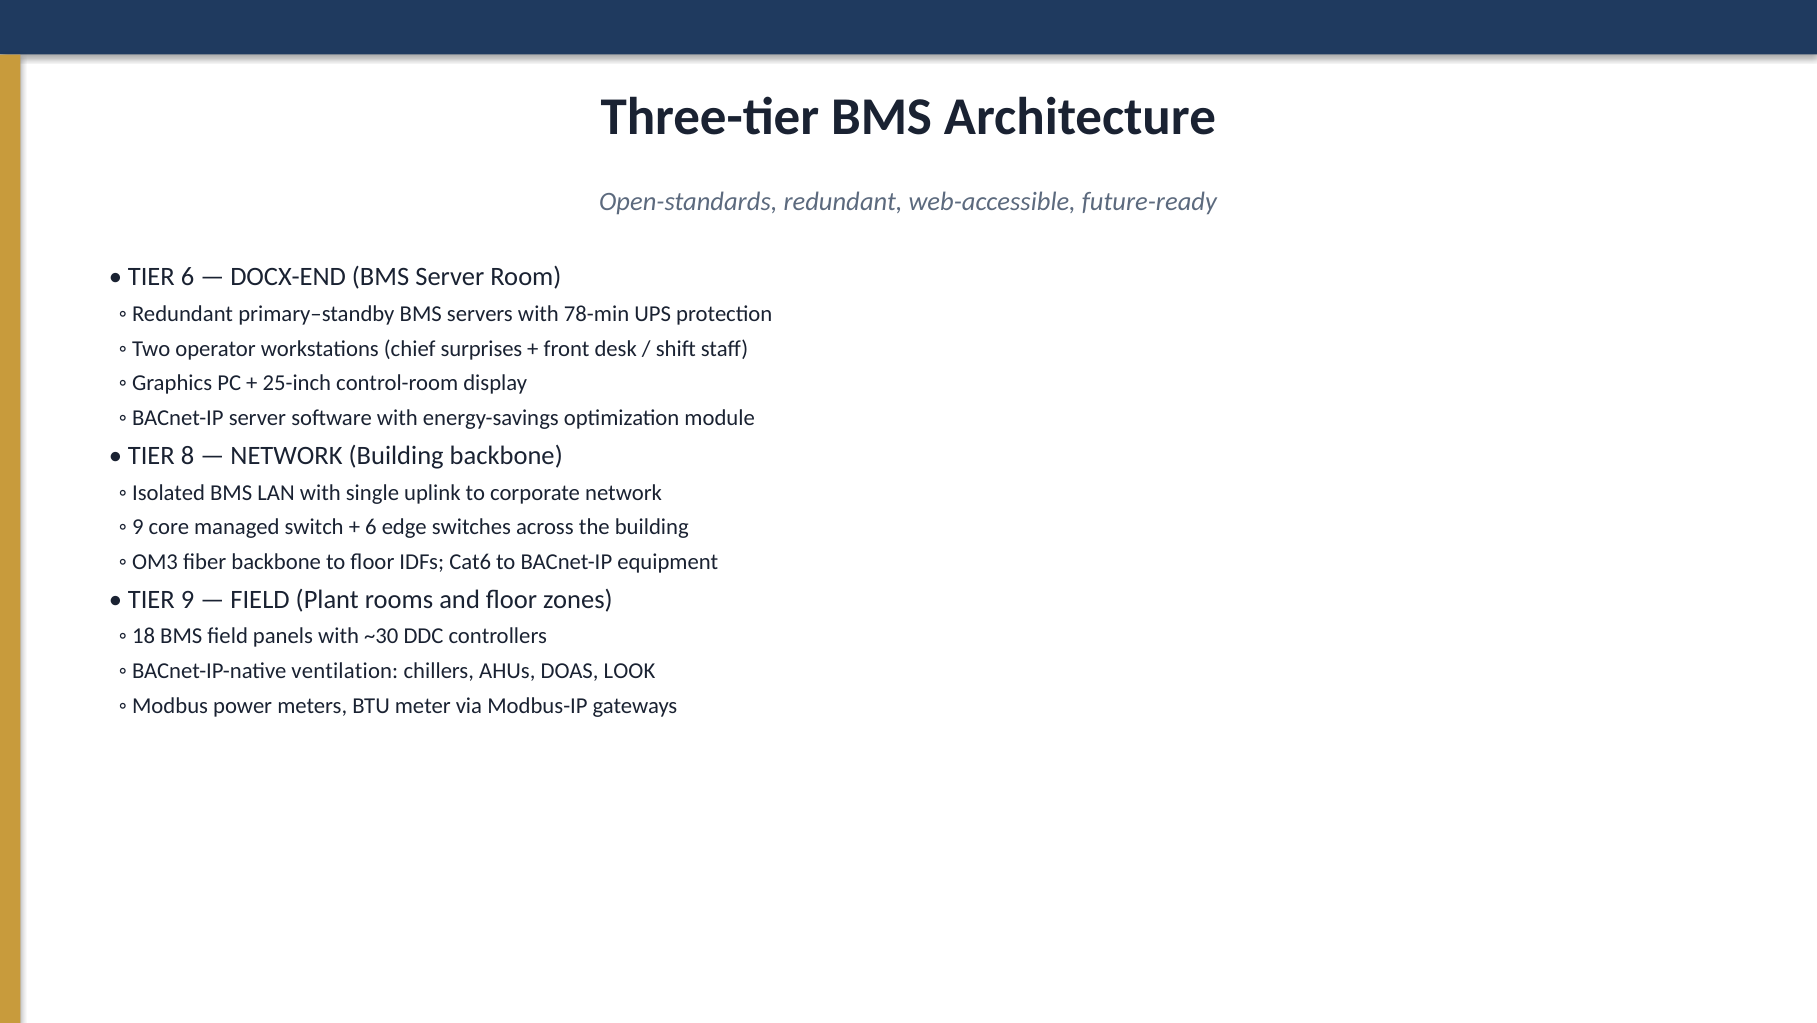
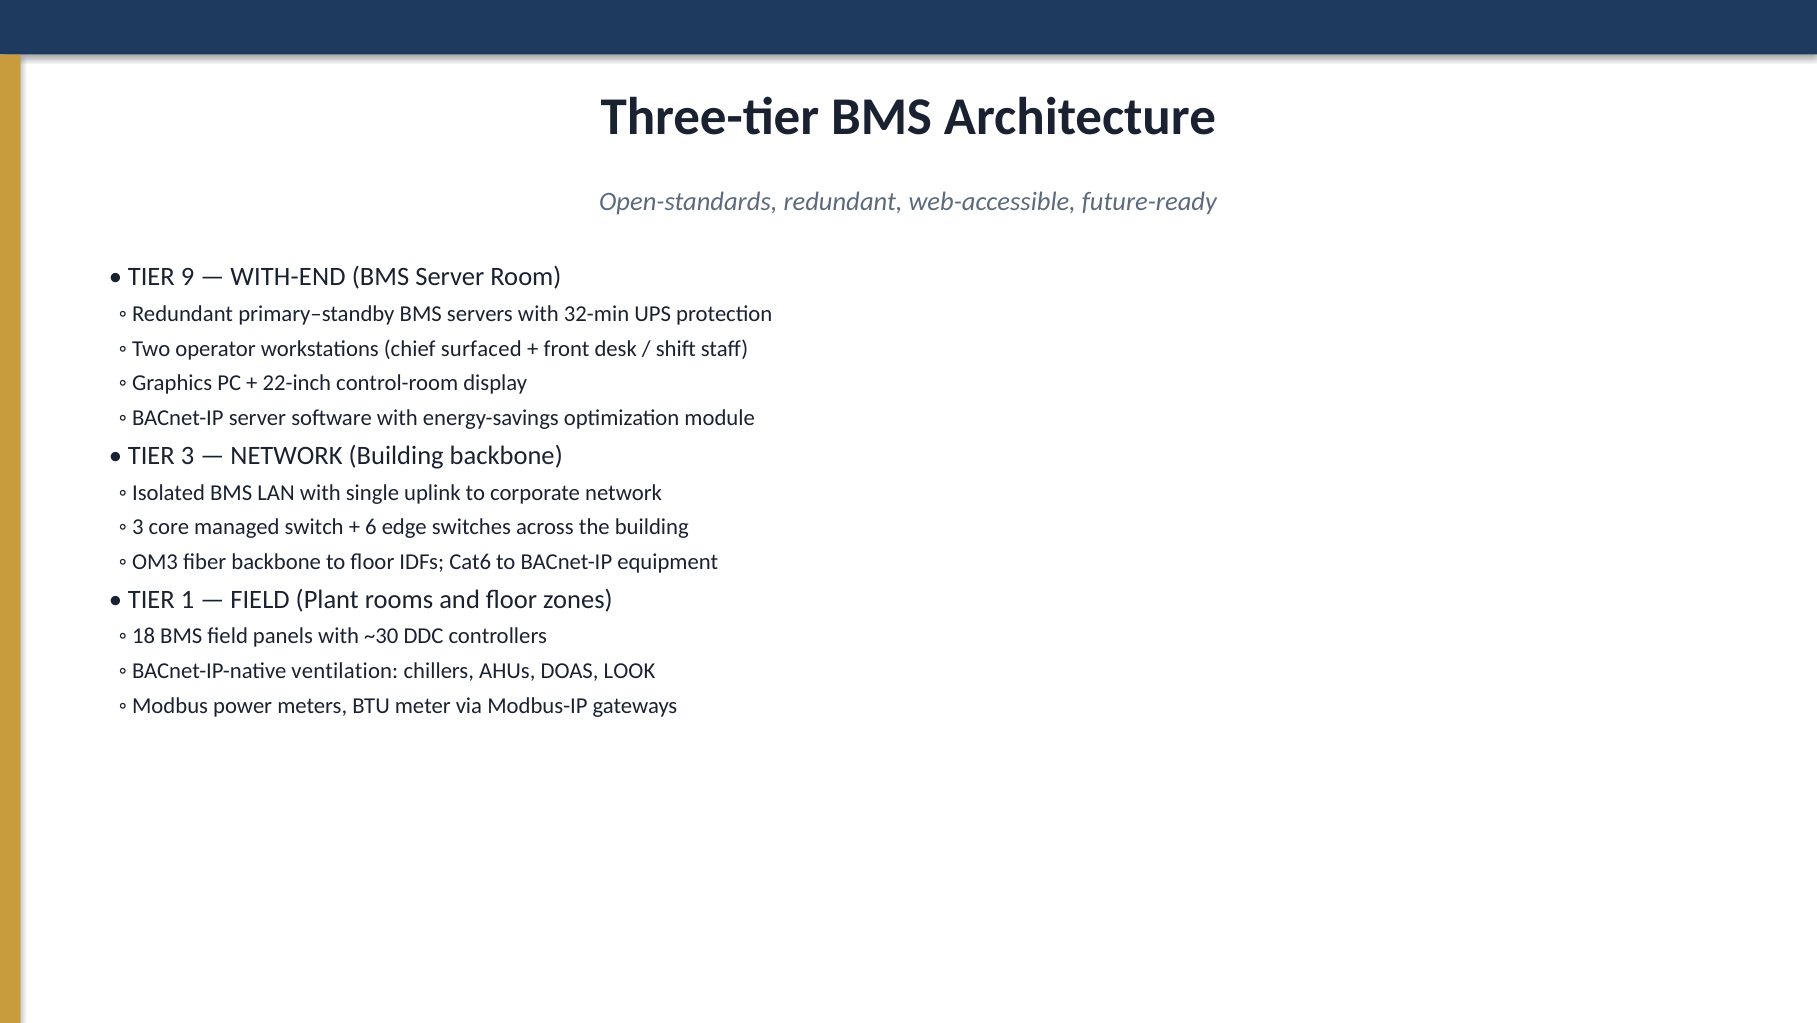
TIER 6: 6 -> 9 (187, 277)
DOCX-END: DOCX-END -> WITH-END (288, 277)
78-min: 78-min -> 32-min (597, 313)
surprises: surprises -> surfaced (481, 348)
25-inch: 25-inch -> 22-inch (297, 383)
TIER 8: 8 -> 3 (187, 455)
9: 9 -> 3 (138, 527)
TIER 9: 9 -> 1 (187, 599)
